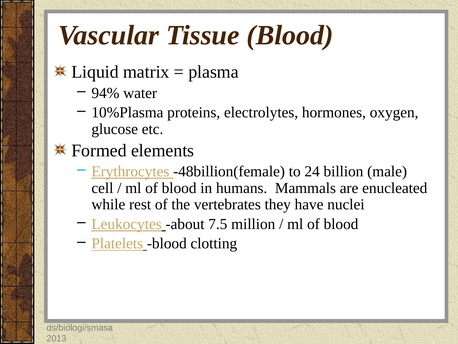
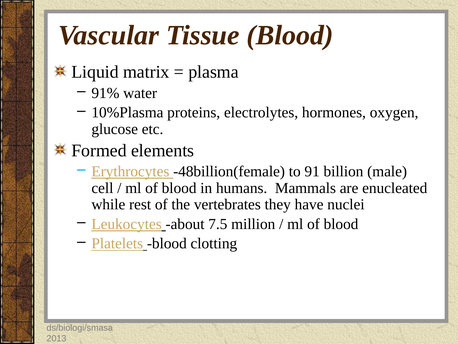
94%: 94% -> 91% (105, 93)
24: 24 -> 91 (312, 171)
